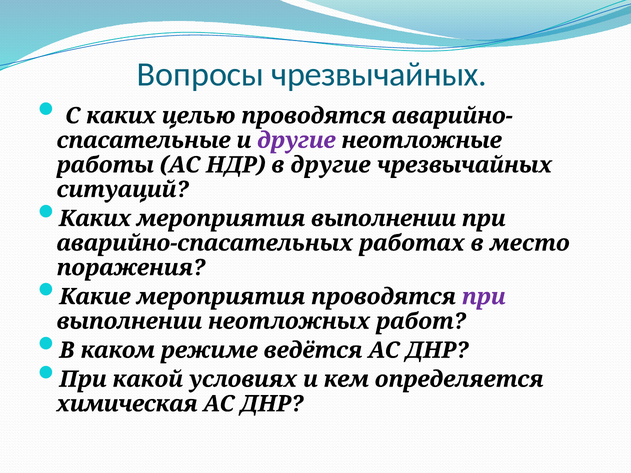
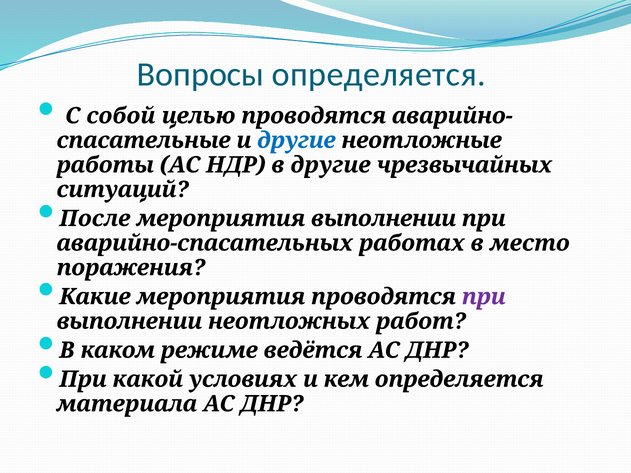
Вопросы чрезвычайных: чрезвычайных -> определяется (379, 75)
С каких: каких -> собой (121, 116)
другие colour: purple -> blue (296, 140)
Каких: Каких -> После (95, 219)
химическая: химическая -> материала (127, 404)
